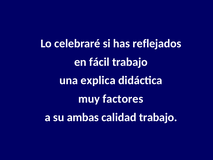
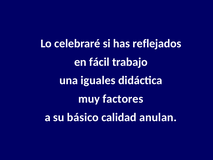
explica: explica -> iguales (98, 80)
ambas: ambas -> básico (83, 117)
calidad trabajo: trabajo -> anulan (158, 117)
